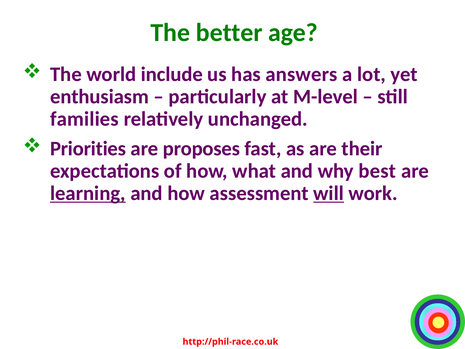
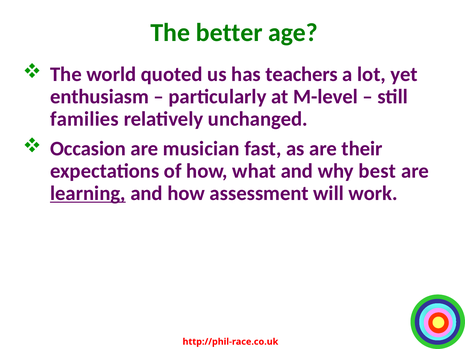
include: include -> quoted (172, 74)
answers: answers -> teachers (302, 74)
Priorities: Priorities -> Occasion (88, 148)
proposes: proposes -> musician (201, 148)
will underline: present -> none (329, 193)
